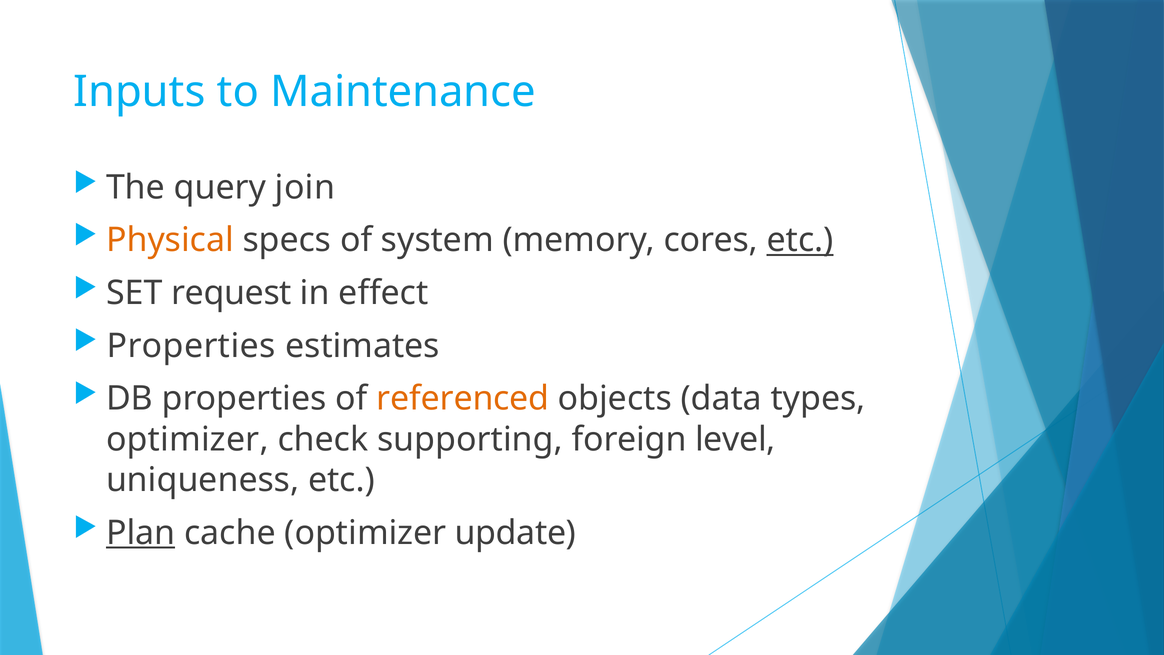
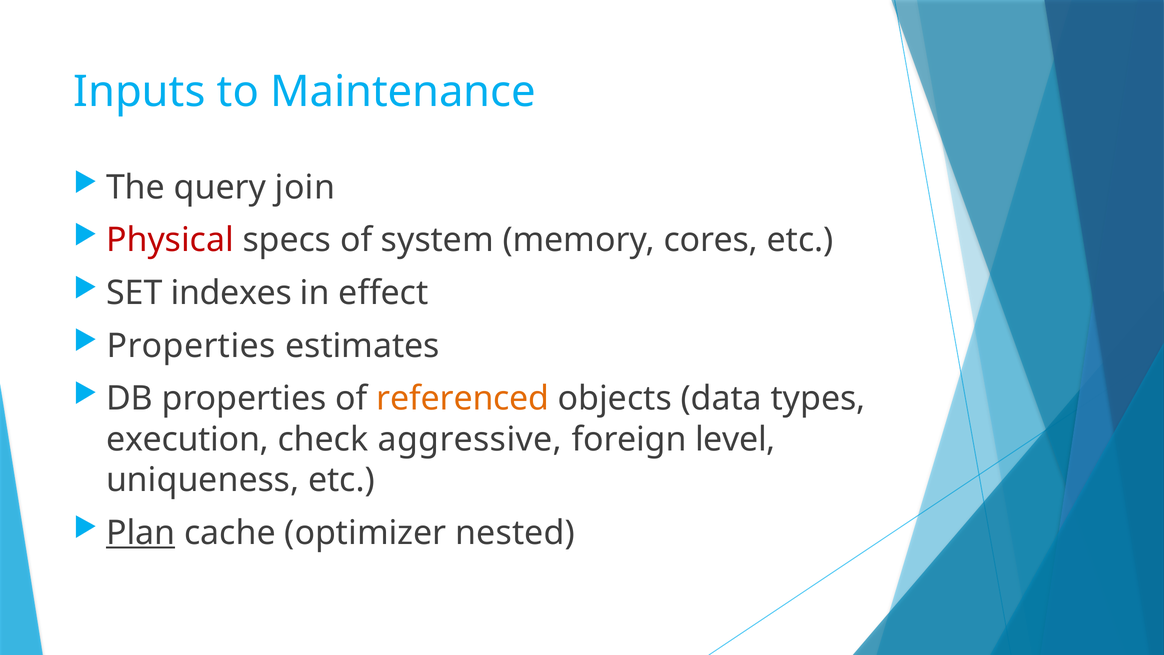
Physical colour: orange -> red (170, 240)
etc underline: present -> none (800, 240)
request: request -> indexes (231, 293)
optimizer: optimizer -> execution (188, 439)
supporting: supporting -> aggressive (470, 439)
update: update -> nested (515, 533)
